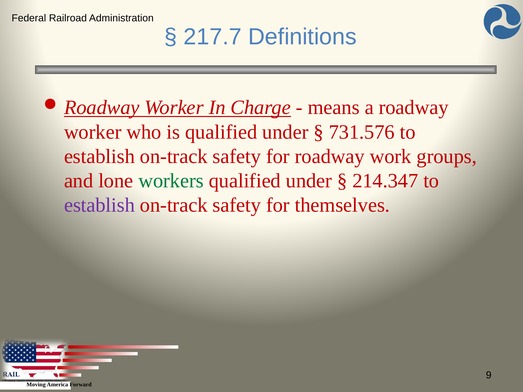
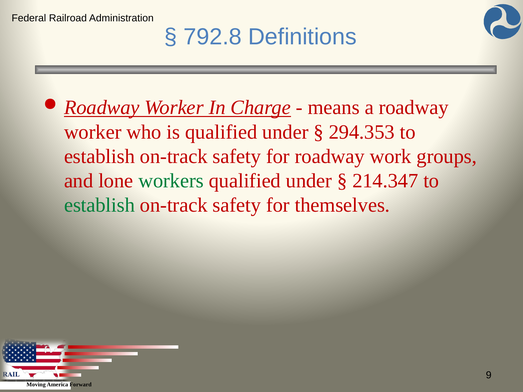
217.7: 217.7 -> 792.8 (213, 37)
731.576: 731.576 -> 294.353 (362, 132)
establish colour: purple -> green (99, 205)
